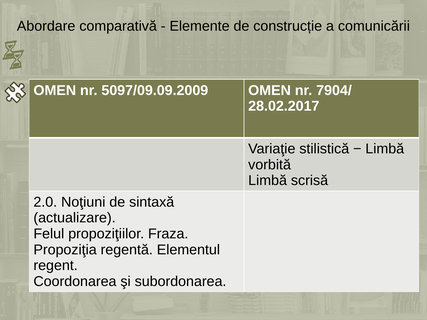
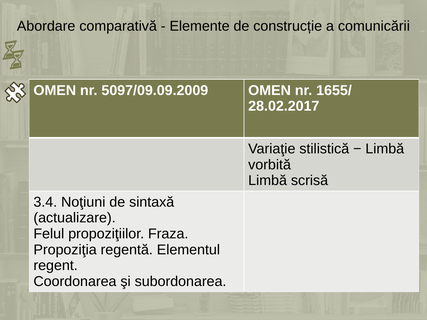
7904/: 7904/ -> 1655/ (334, 90)
2.0: 2.0 -> 3.4 (45, 202)
